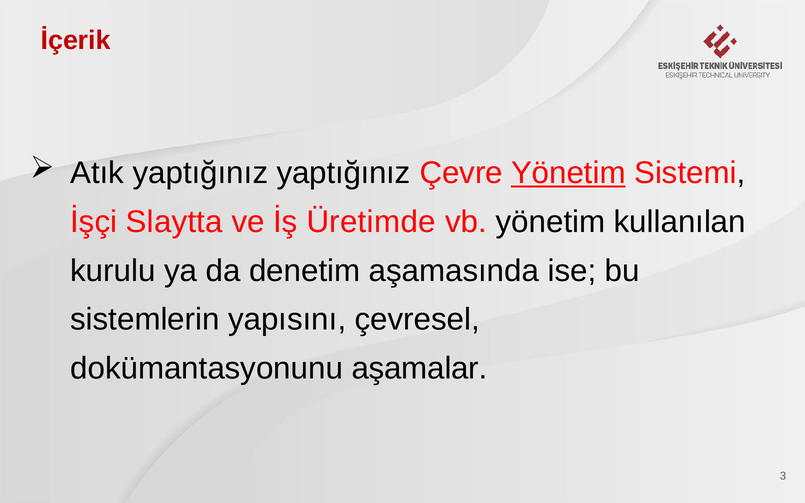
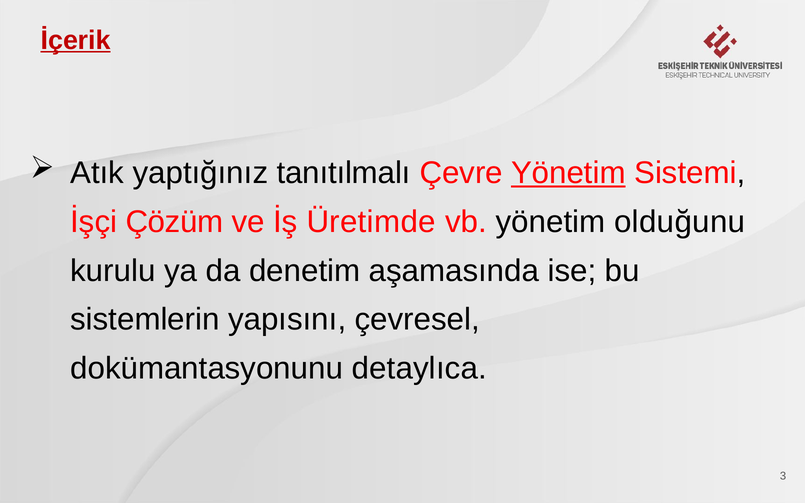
İçerik underline: none -> present (76, 40)
yaptığınız yaptığınız: yaptığınız -> tanıtılmalı (344, 173)
Slaytta: Slaytta -> Çözüm (175, 222)
kullanılan: kullanılan -> olduğunu (680, 222)
aşamalar: aşamalar -> detaylıca (419, 368)
